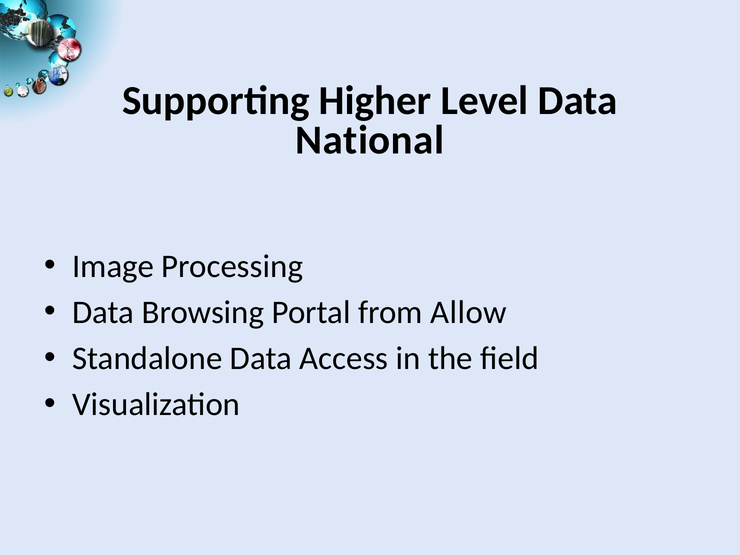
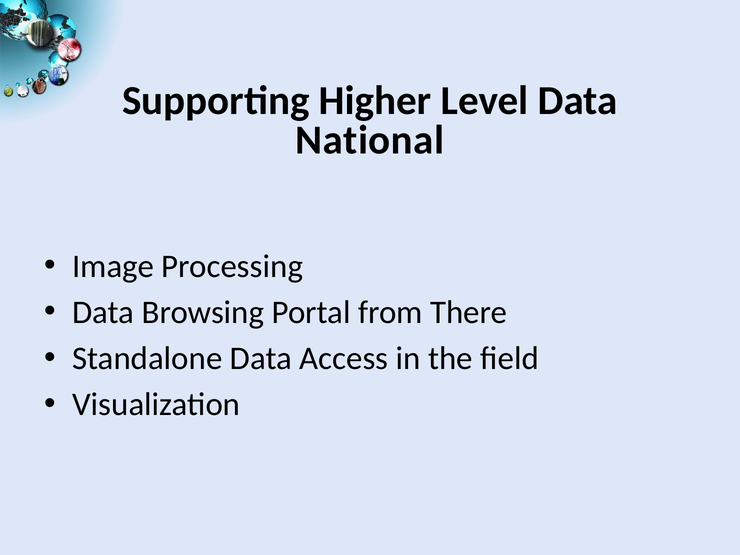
Allow: Allow -> There (469, 312)
